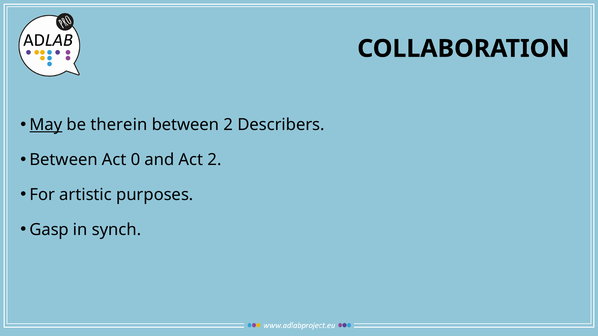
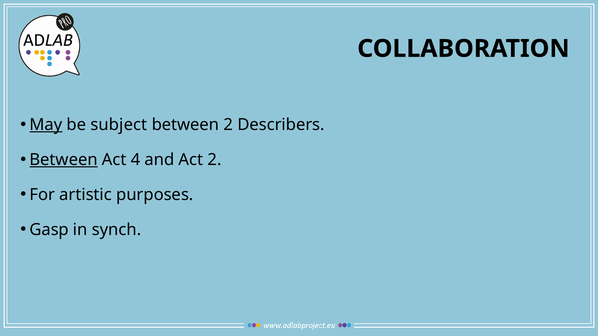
therein: therein -> subject (119, 125)
Between underline: none -> present (64, 160)
0: 0 -> 4 (136, 160)
